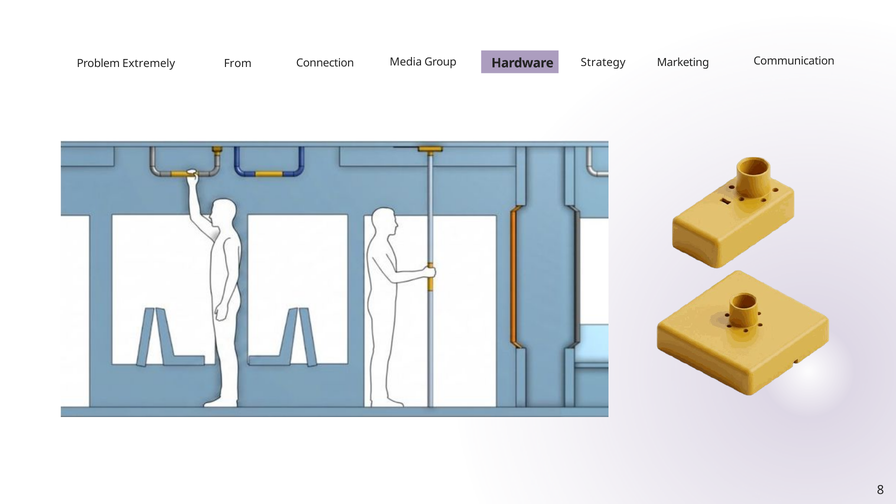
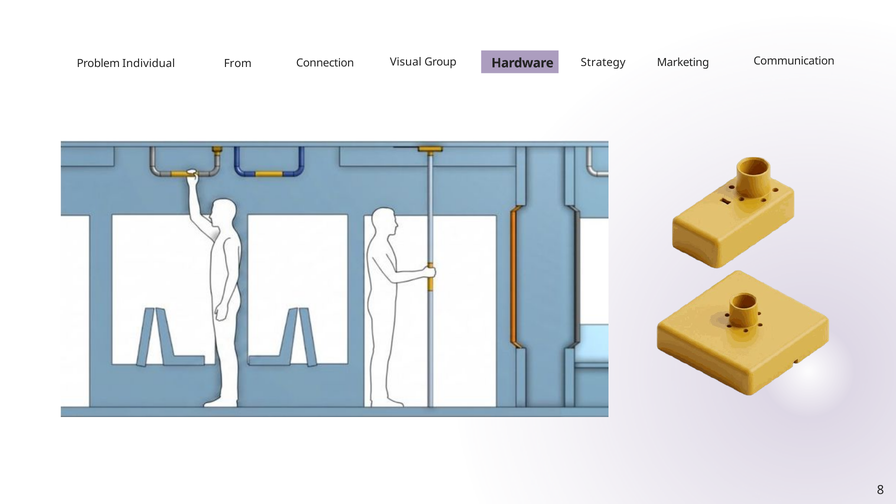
Extremely: Extremely -> Individual (149, 64)
Media: Media -> Visual (406, 62)
